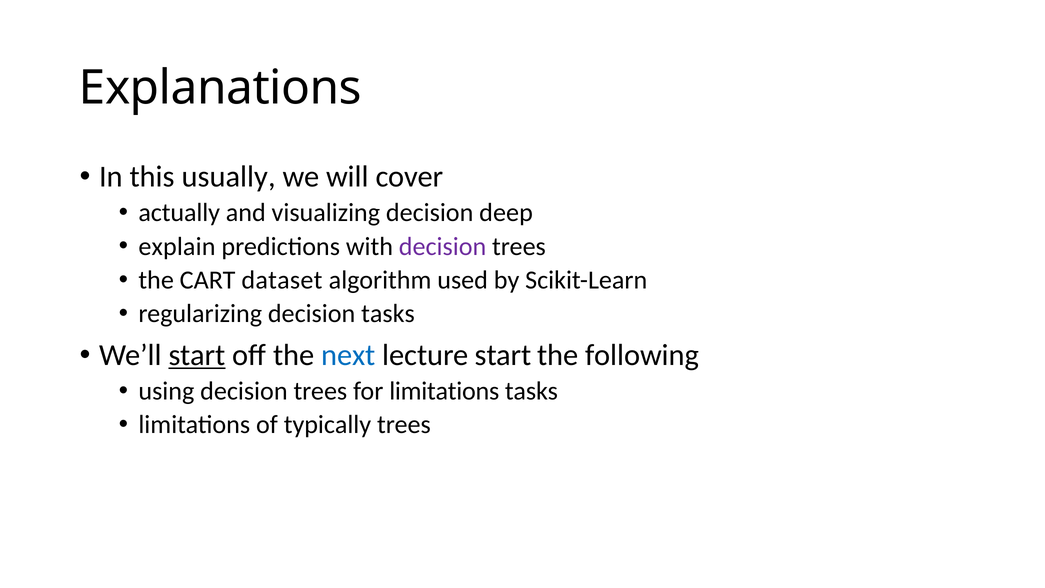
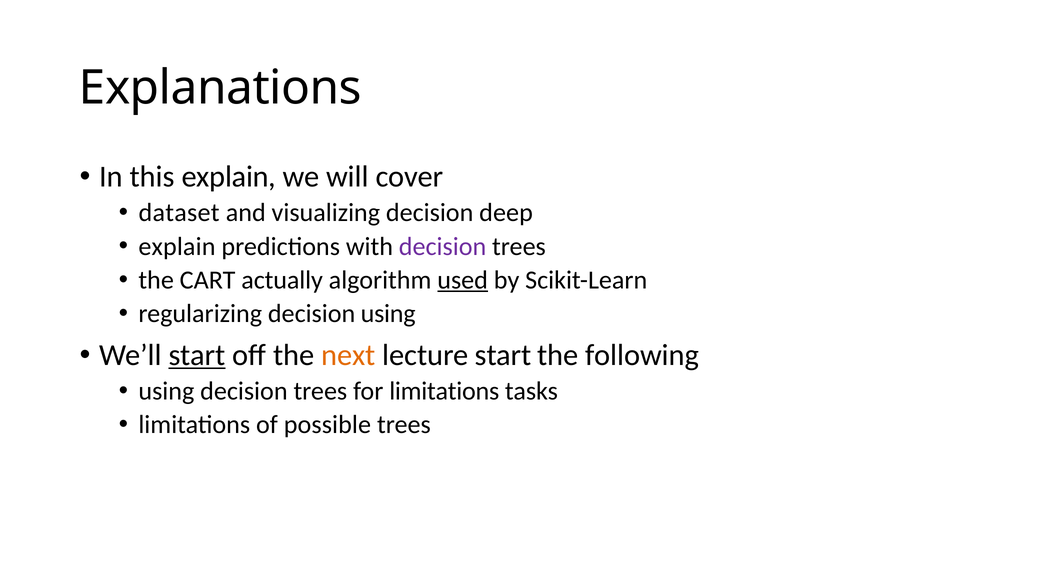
this usually: usually -> explain (229, 177)
actually: actually -> dataset (179, 213)
dataset: dataset -> actually (282, 280)
used underline: none -> present (463, 280)
decision tasks: tasks -> using (388, 314)
next colour: blue -> orange (348, 355)
typically: typically -> possible (327, 425)
